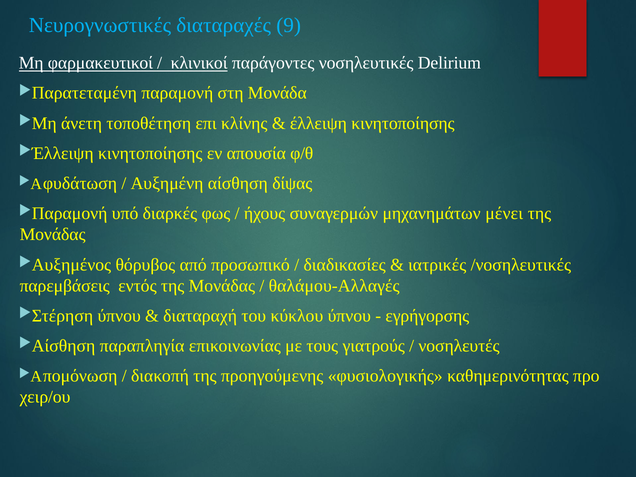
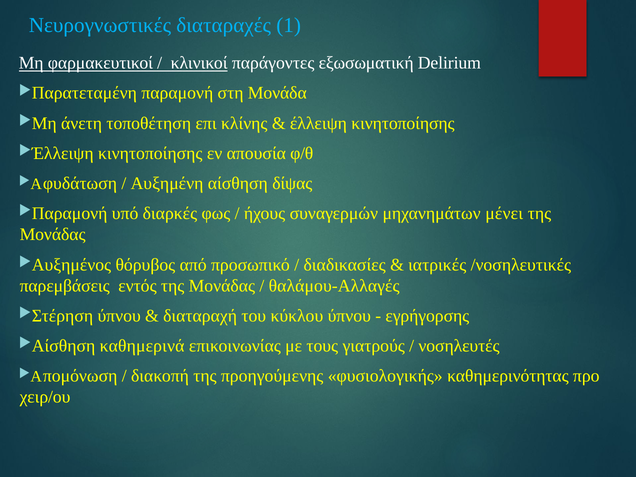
9: 9 -> 1 (289, 25)
νοσηλευτικές: νοσηλευτικές -> εξωσωματική (366, 63)
παραπληγία: παραπληγία -> καθημερινά (142, 346)
